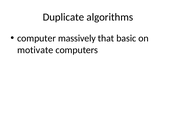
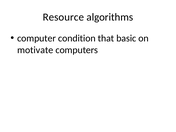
Duplicate: Duplicate -> Resource (63, 17)
massively: massively -> condition (77, 38)
